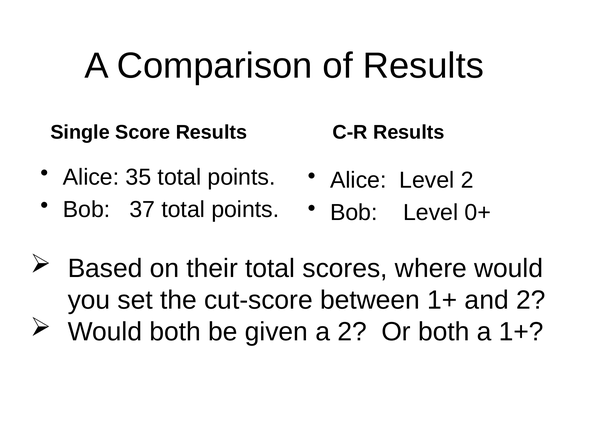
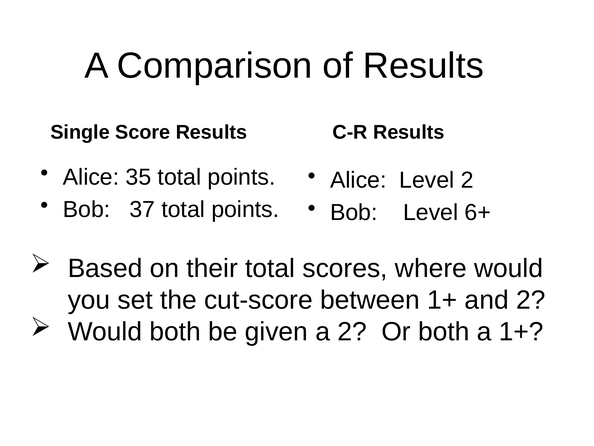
0+: 0+ -> 6+ (478, 212)
